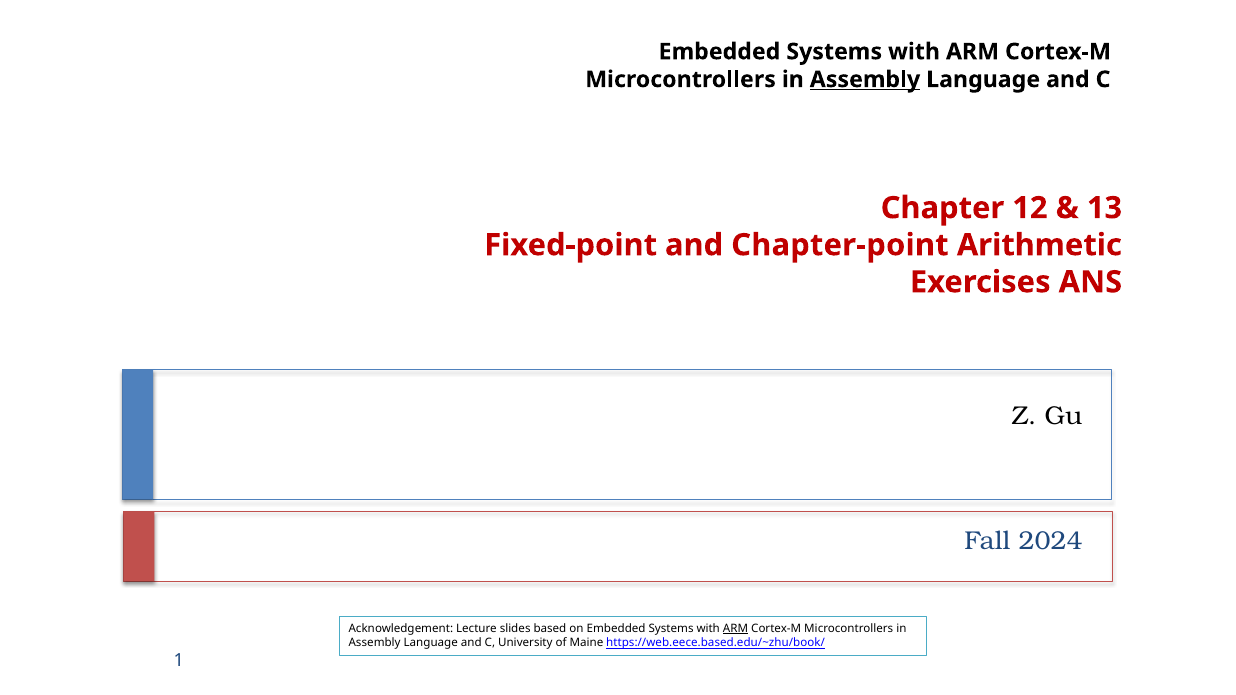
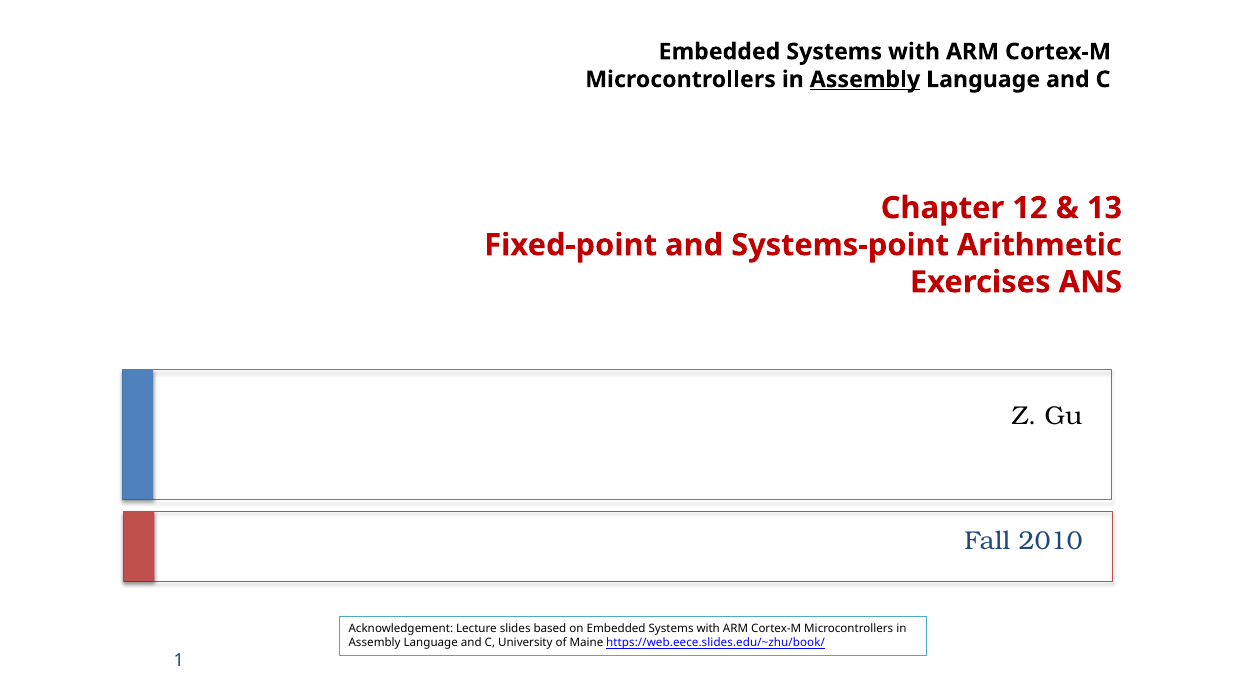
Chapter-point: Chapter-point -> Systems-point (840, 245)
2024: 2024 -> 2010 (1051, 541)
ARM underline: present -> none (736, 629)
https://web.eece.based.edu/~zhu/book/: https://web.eece.based.edu/~zhu/book/ -> https://web.eece.slides.edu/~zhu/book/ (716, 643)
